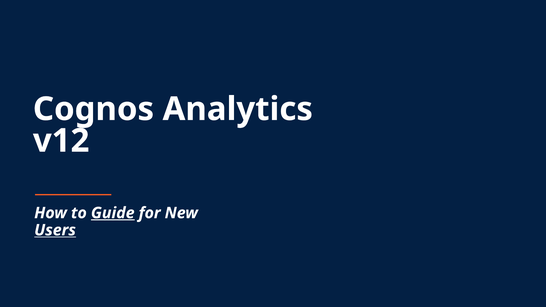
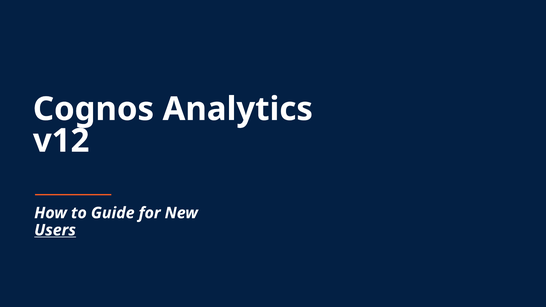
Guide underline: present -> none (113, 213)
